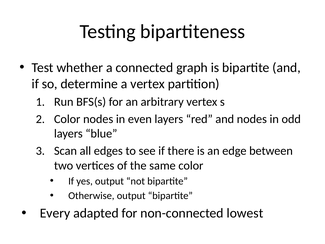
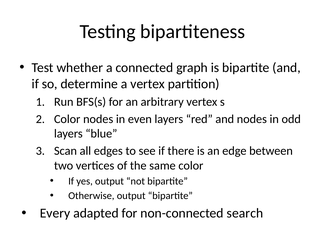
lowest: lowest -> search (245, 213)
